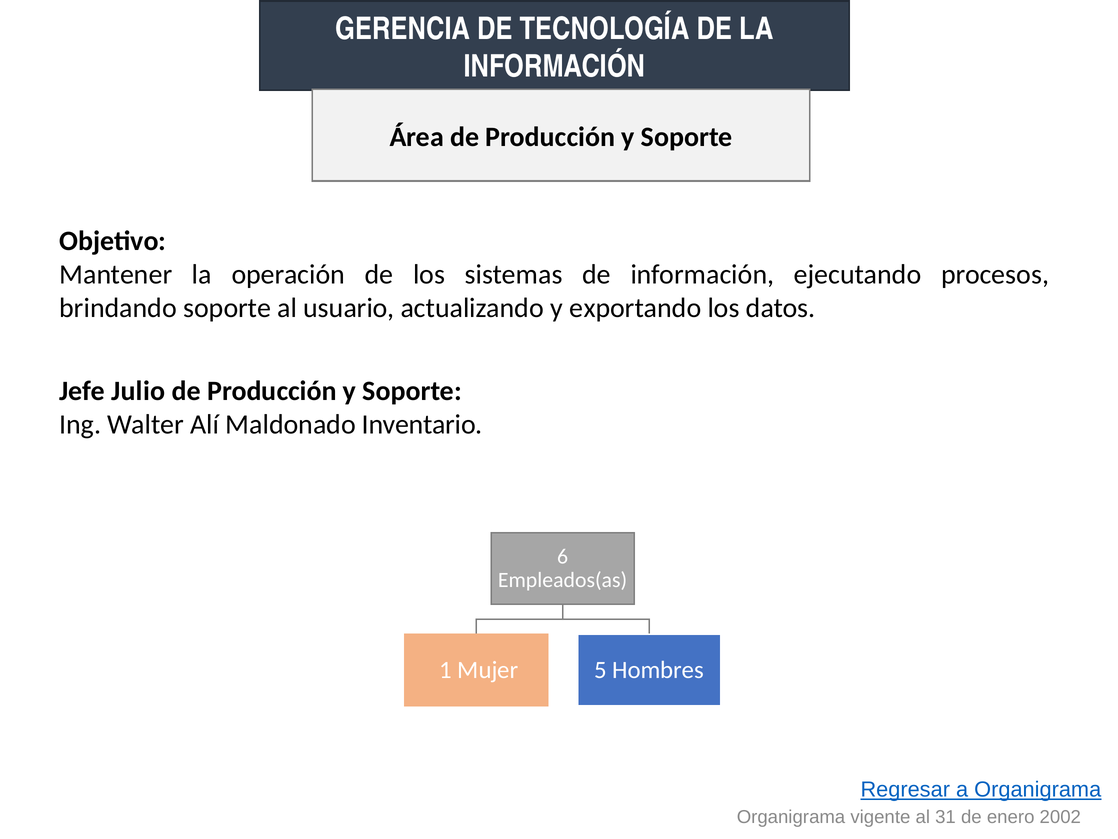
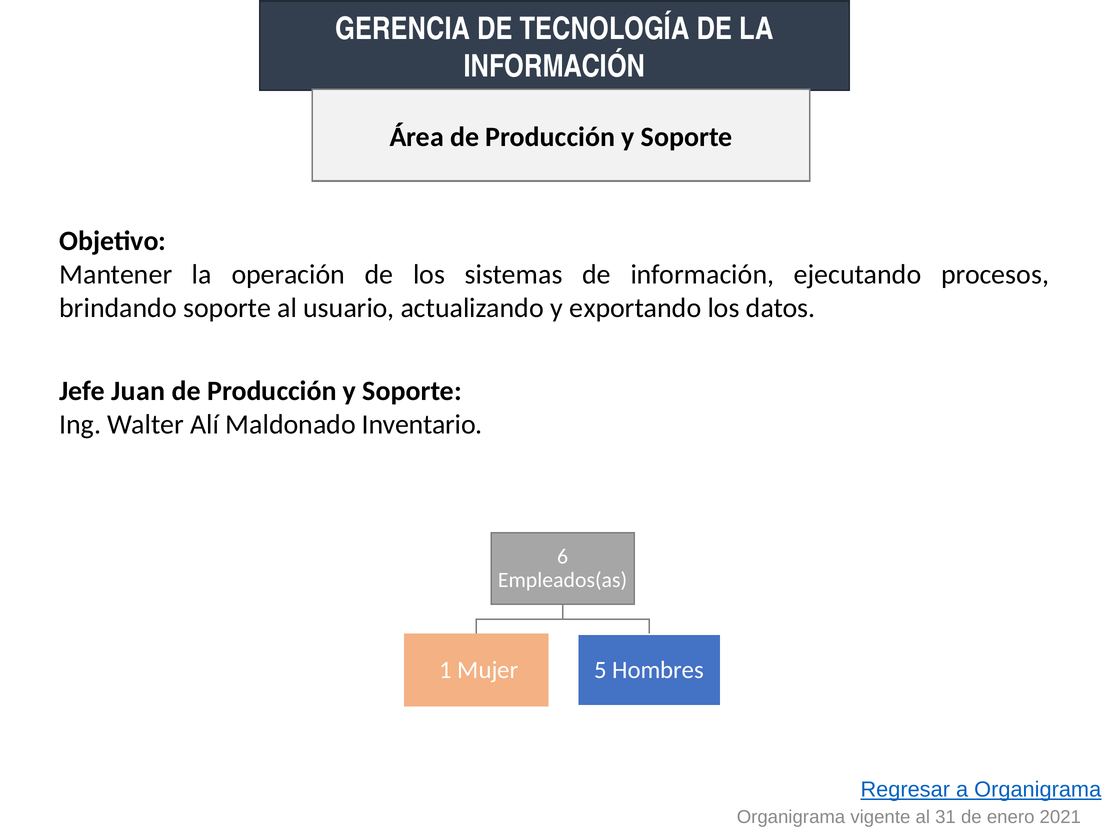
Julio: Julio -> Juan (138, 391)
2002: 2002 -> 2021 (1060, 816)
